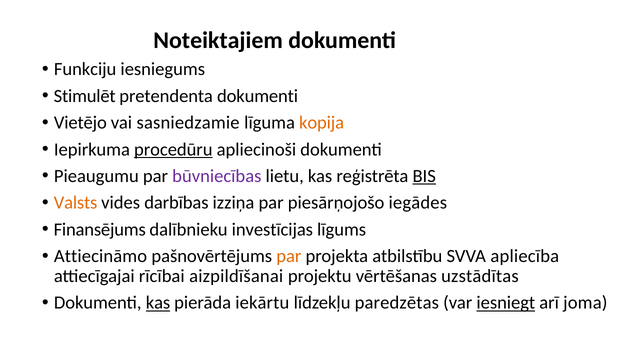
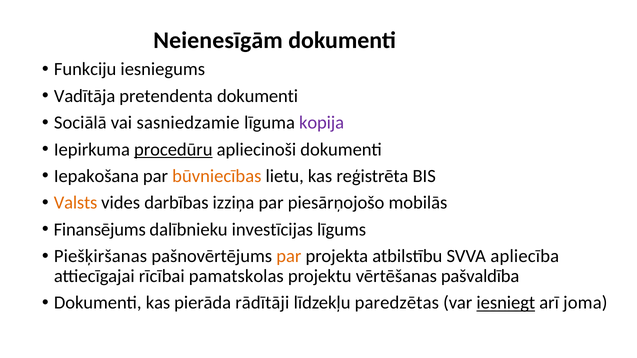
Noteiktajiem: Noteiktajiem -> Neienesīgām (218, 40)
Stimulēt: Stimulēt -> Vadītāja (85, 96)
Vietējo: Vietējo -> Sociālā (80, 123)
kopija colour: orange -> purple (322, 123)
Pieaugumu: Pieaugumu -> Iepakošana (96, 176)
būvniecības colour: purple -> orange (217, 176)
BIS underline: present -> none (424, 176)
iegādes: iegādes -> mobilās (418, 203)
Attiecināmo: Attiecināmo -> Piešķiršanas (101, 256)
aizpildīšanai: aizpildīšanai -> pamatskolas (236, 276)
uzstādītas: uzstādītas -> pašvaldība (480, 276)
kas underline: present -> none (158, 303)
iekārtu: iekārtu -> rādītāji (262, 303)
